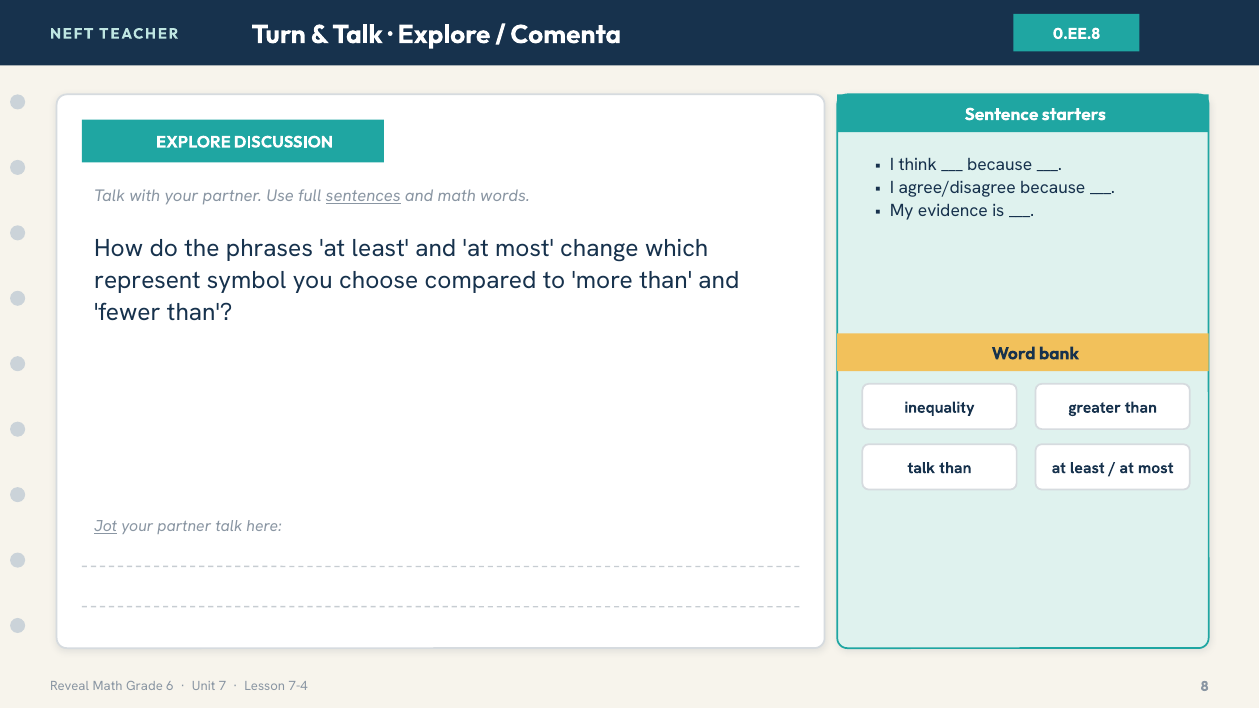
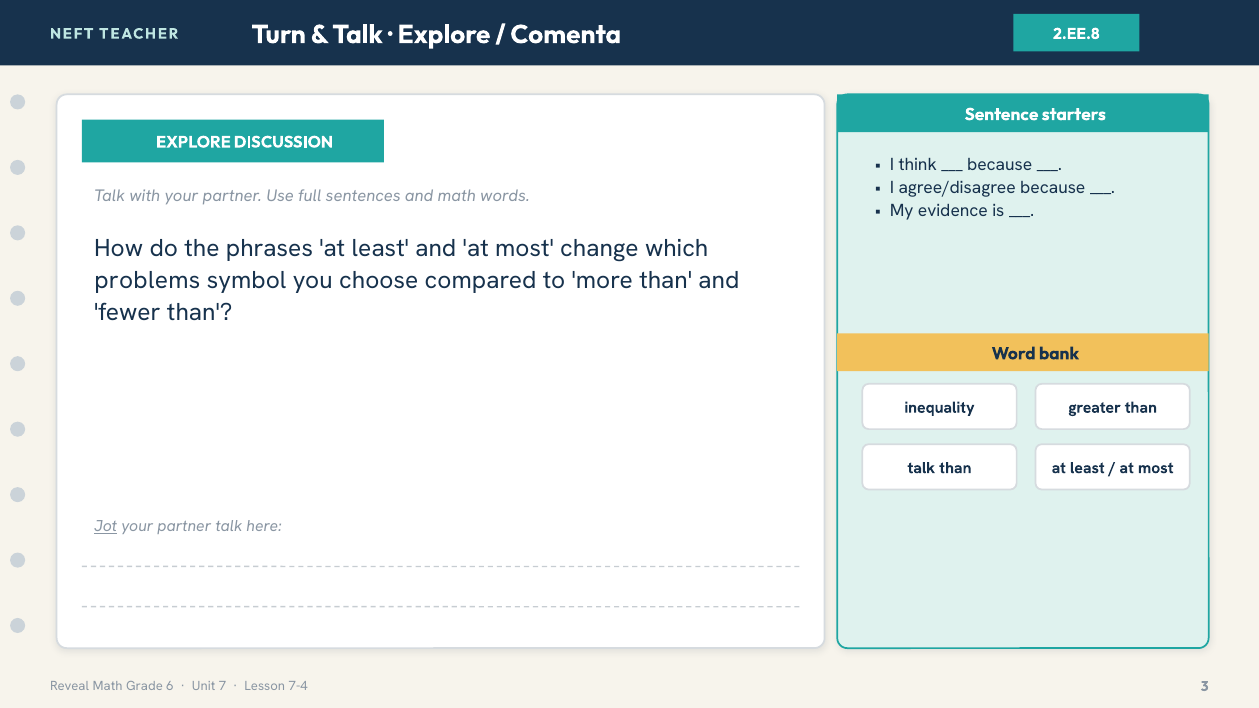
0.EE.8: 0.EE.8 -> 2.EE.8 (1076, 34)
sentences underline: present -> none (363, 196)
represent: represent -> problems (147, 281)
8: 8 -> 3 (1205, 686)
